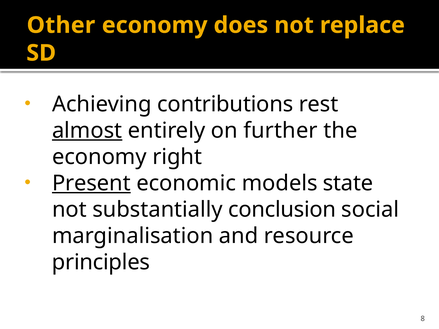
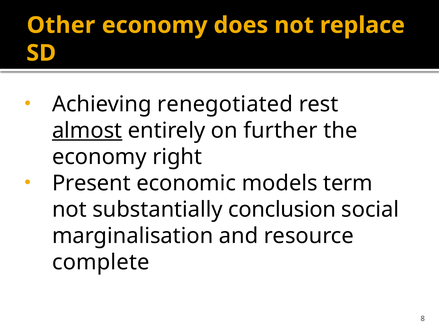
contributions: contributions -> renegotiated (225, 104)
Present underline: present -> none (91, 183)
state: state -> term (348, 183)
principles: principles -> complete (101, 262)
